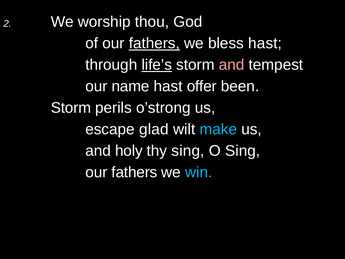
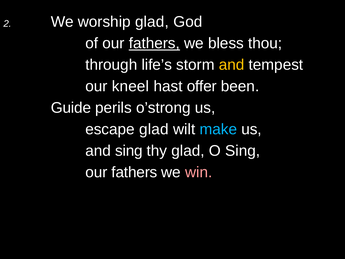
worship thou: thou -> glad (152, 22)
bless hast: hast -> thou (265, 43)
life’s underline: present -> none (157, 65)
and colour: pink -> yellow (232, 65)
name: name -> kneel (130, 86)
Storm: Storm -> Guide (71, 108)
and holy: holy -> sing (129, 151)
thy sing: sing -> glad (188, 151)
win colour: light blue -> pink (199, 172)
